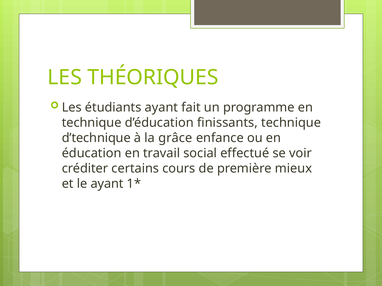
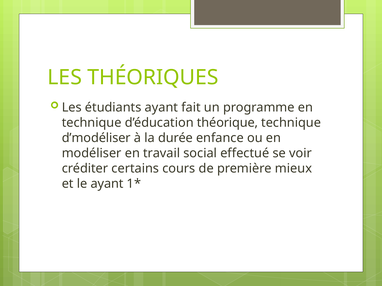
finissants: finissants -> théorique (228, 123)
d’technique: d’technique -> d’modéliser (96, 138)
grâce: grâce -> durée (175, 138)
éducation: éducation -> modéliser (92, 153)
